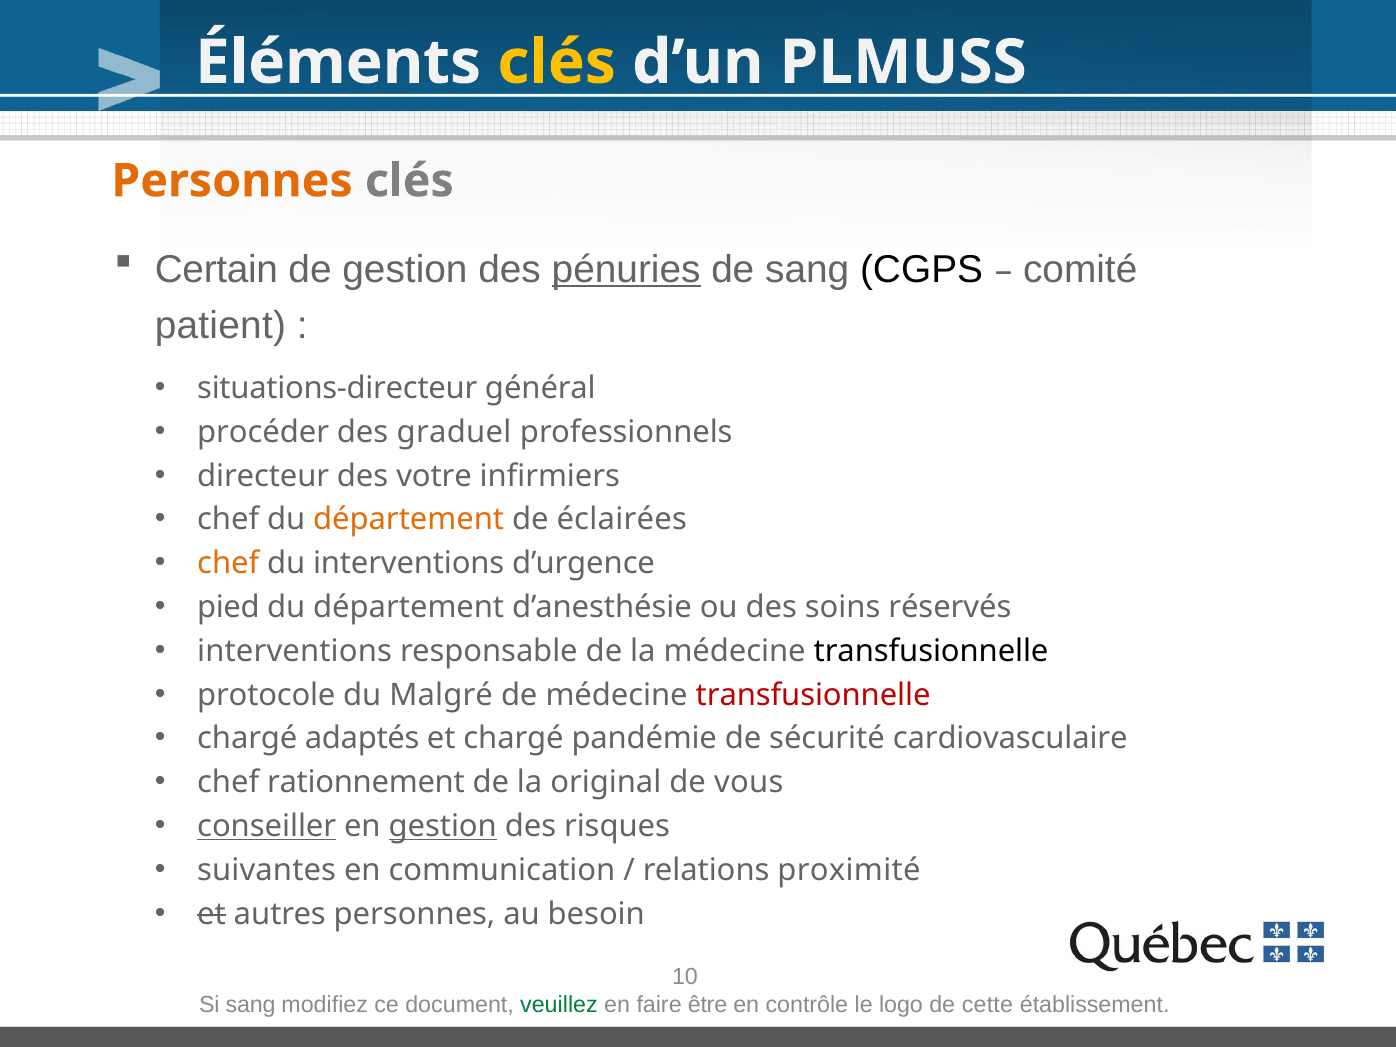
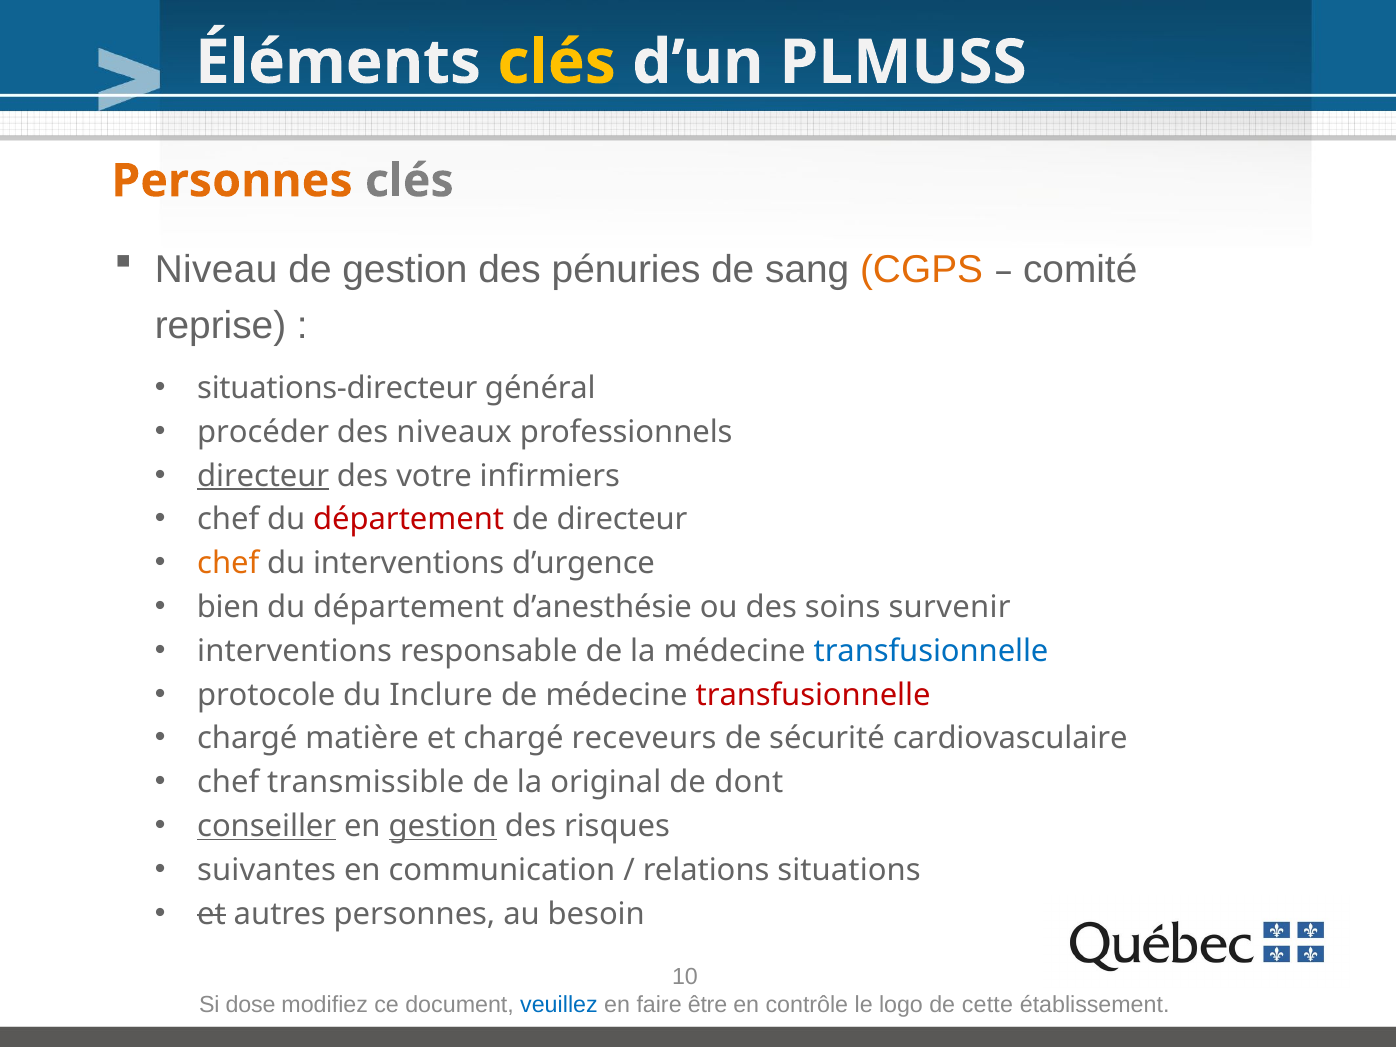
Certain: Certain -> Niveau (216, 269)
pénuries underline: present -> none (626, 269)
CGPS colour: black -> orange (922, 269)
patient: patient -> reprise (220, 325)
graduel: graduel -> niveaux (454, 432)
directeur underline: none -> present (263, 476)
département colour: orange -> red (409, 520)
de éclairées: éclairées -> directeur (622, 520)
pied: pied -> bien (228, 607)
réservés: réservés -> survenir (950, 607)
transfusionnelle colour: black -> blue (931, 651)
Malgré: Malgré -> Inclure (441, 695)
adaptés: adaptés -> matière (362, 739)
pandémie: pandémie -> receveurs (644, 739)
rationnement: rationnement -> transmissible (366, 782)
vous: vous -> dont (749, 782)
proximité: proximité -> situations (849, 870)
Si sang: sang -> dose (251, 1004)
veuillez colour: green -> blue (559, 1004)
